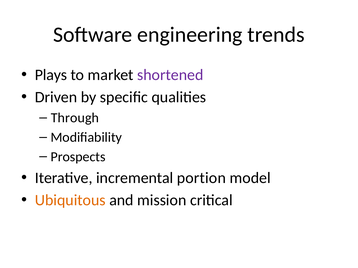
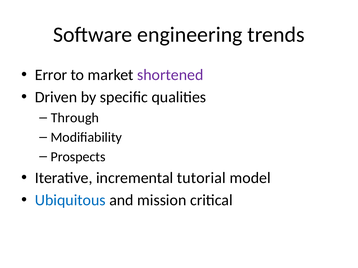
Plays: Plays -> Error (51, 75)
portion: portion -> tutorial (201, 178)
Ubiquitous colour: orange -> blue (70, 200)
